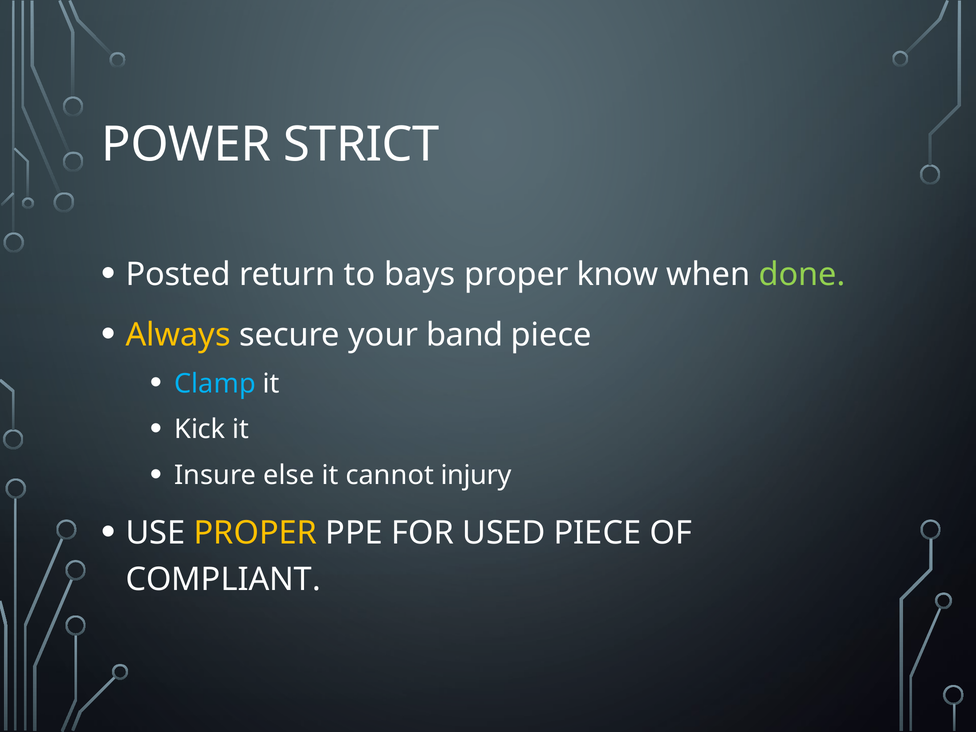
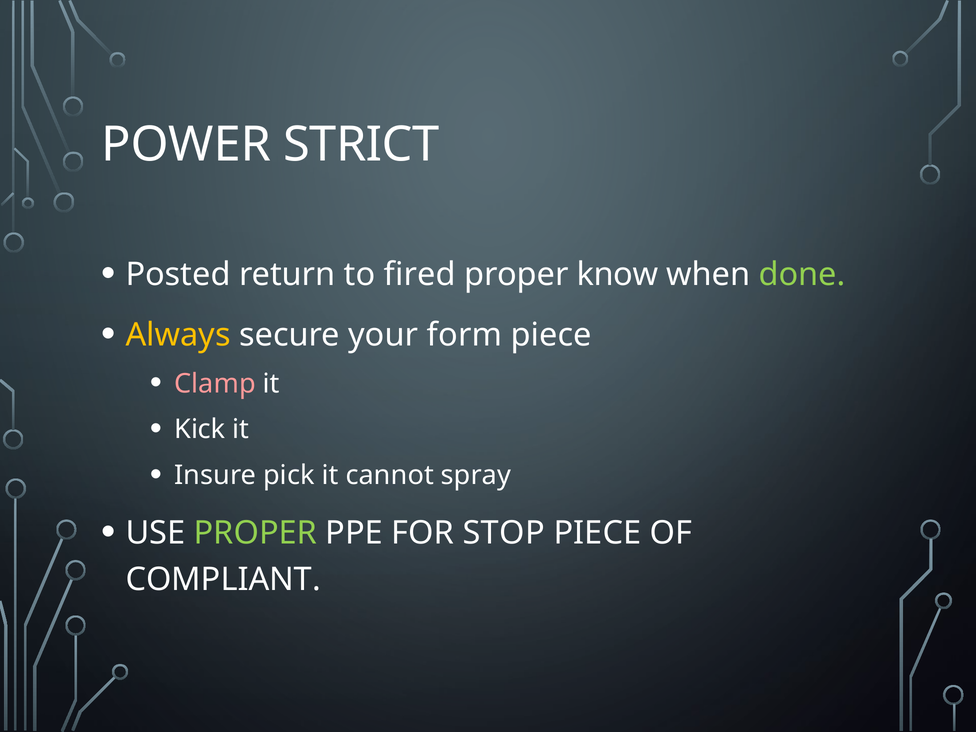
bays: bays -> fired (420, 275)
band: band -> form (464, 335)
Clamp colour: light blue -> pink (215, 384)
else: else -> pick (289, 475)
injury: injury -> spray (476, 475)
PROPER colour: yellow -> light green (255, 533)
USED: USED -> STOP (504, 533)
